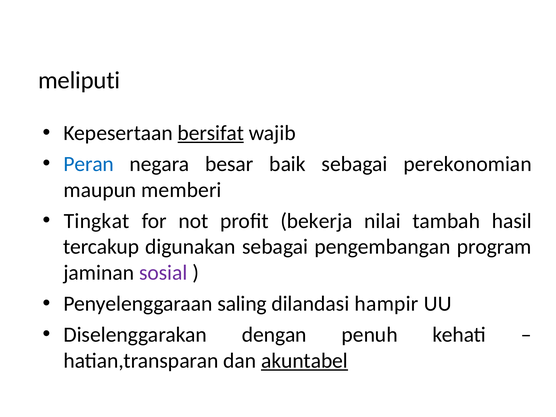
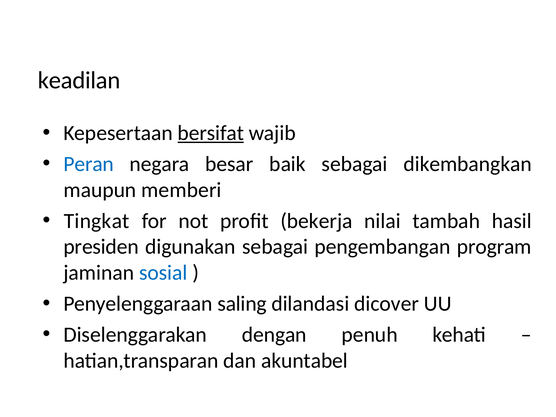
meliputi: meliputi -> keadilan (79, 80)
perekonomian: perekonomian -> dikembangkan (468, 164)
tercakup: tercakup -> presiden (101, 247)
sosial colour: purple -> blue (163, 273)
hampir: hampir -> dicover (387, 304)
akuntabel underline: present -> none (305, 361)
